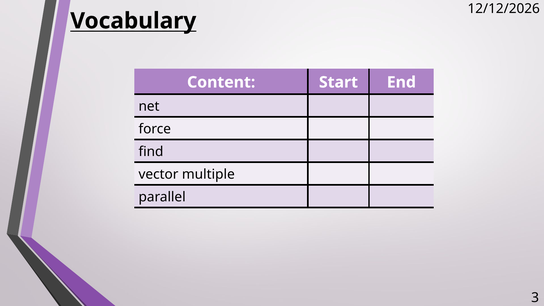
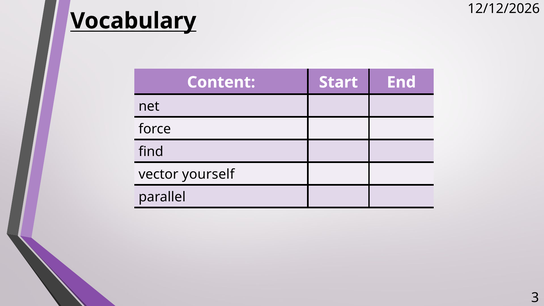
multiple: multiple -> yourself (208, 174)
